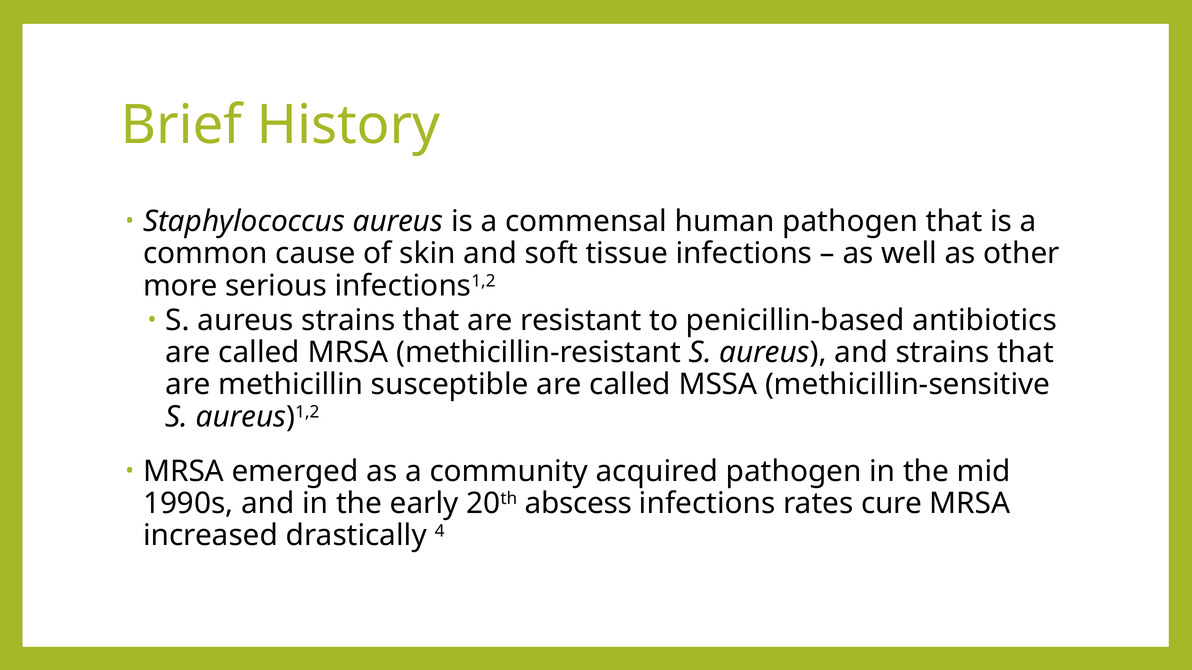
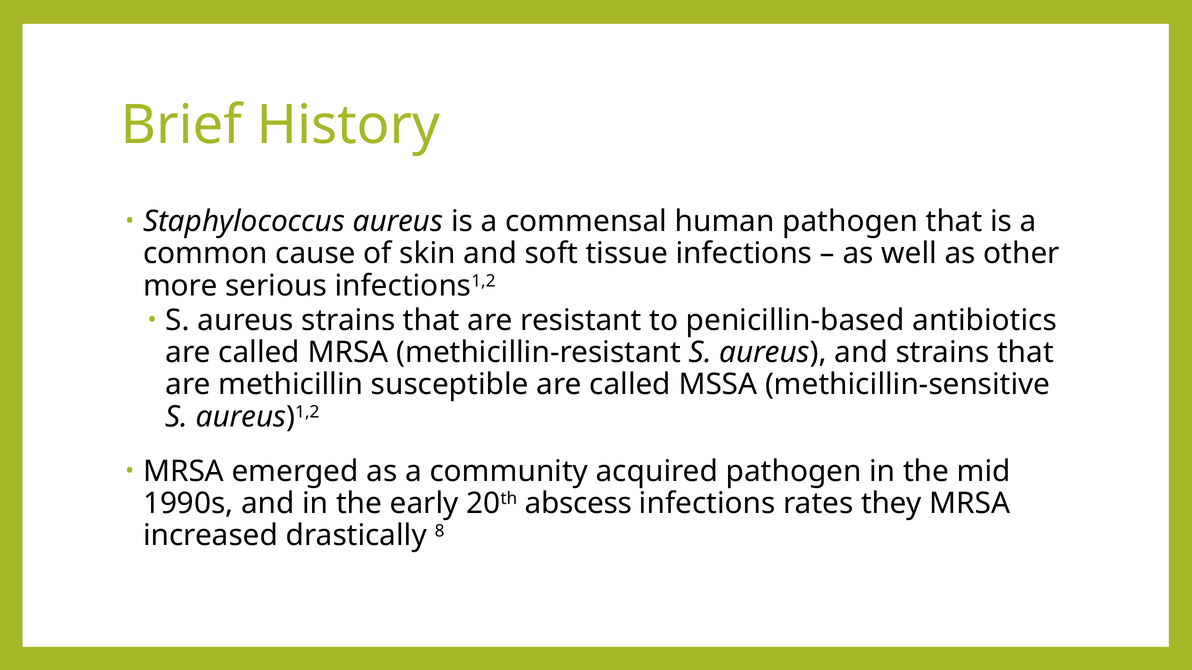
cure: cure -> they (891, 504)
4: 4 -> 8 (440, 531)
